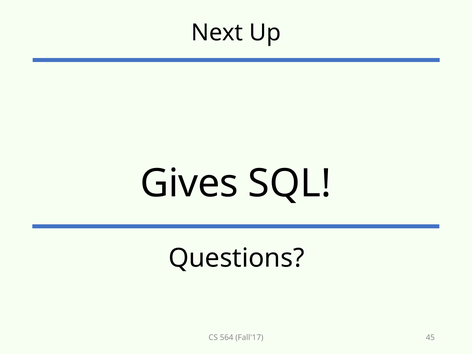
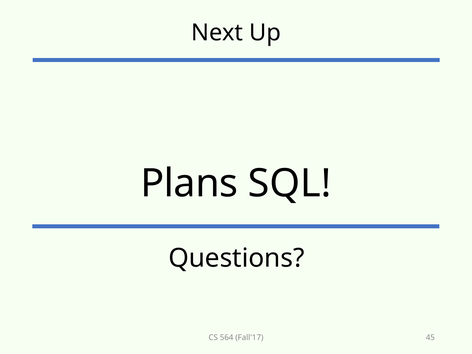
Gives: Gives -> Plans (189, 184)
